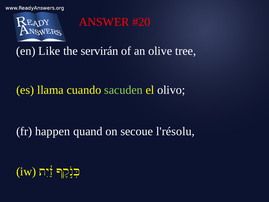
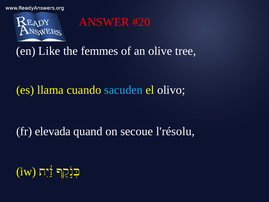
servirán: servirán -> femmes (100, 51)
sacuden colour: light green -> light blue (123, 90)
happen: happen -> elevada (53, 131)
